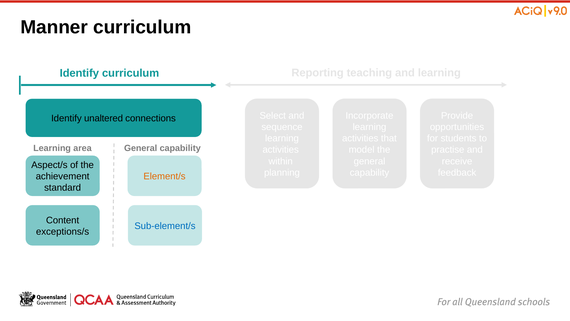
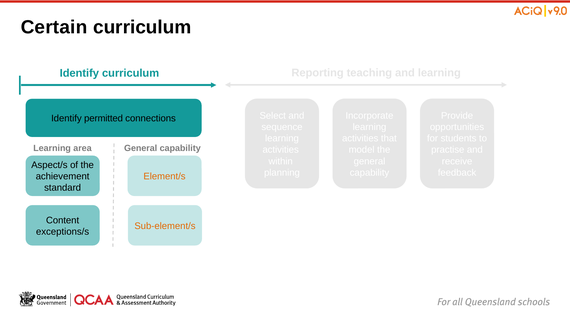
Manner: Manner -> Certain (54, 27)
unaltered: unaltered -> permitted (104, 118)
Sub-element/s colour: blue -> orange (165, 226)
